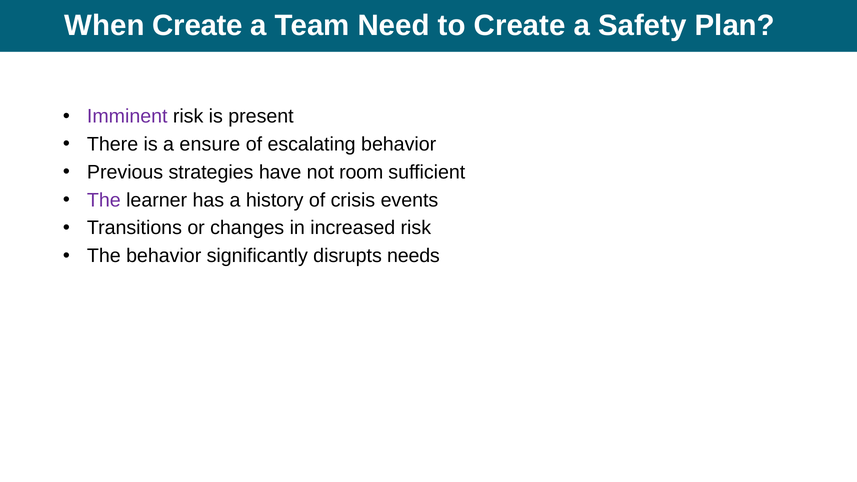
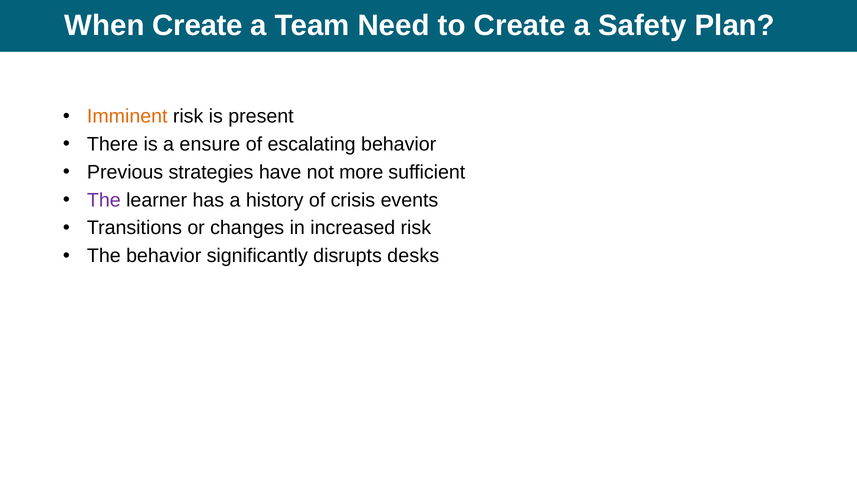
Imminent colour: purple -> orange (127, 116)
room: room -> more (361, 172)
needs: needs -> desks (413, 256)
